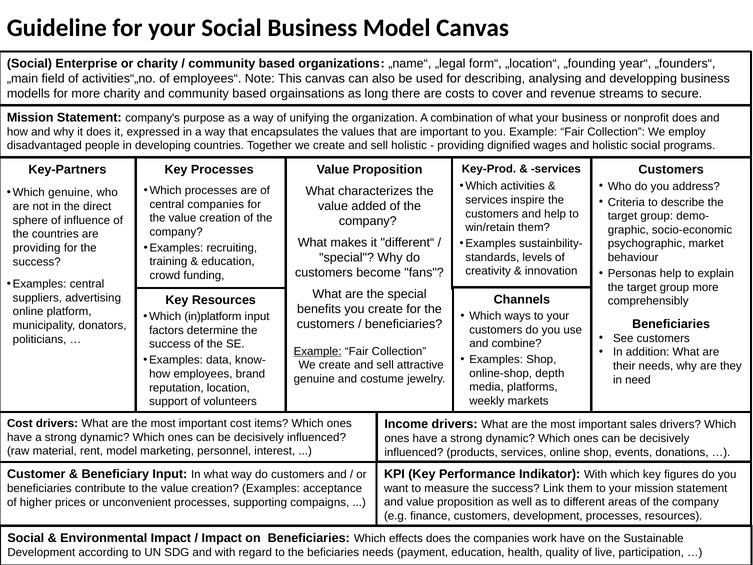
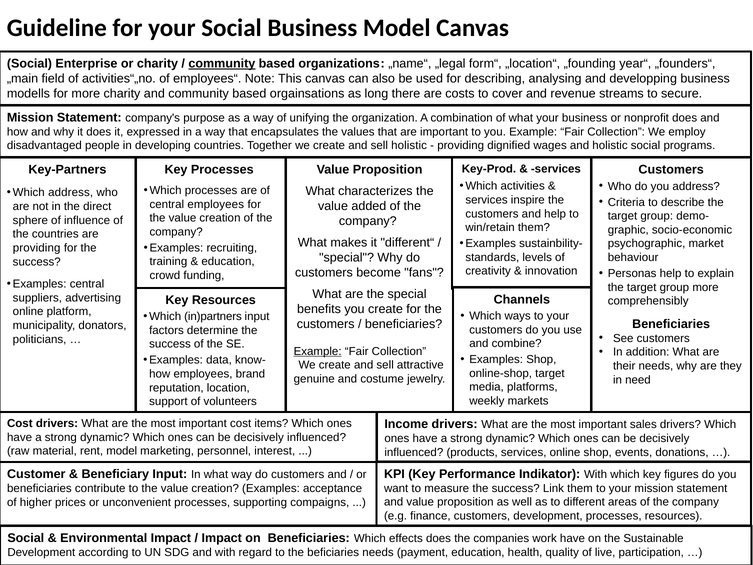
community underline: none -> present (222, 64)
Which genuine: genuine -> address (71, 193)
central companies: companies -> employees (216, 204)
in)platform: in)platform -> in)partners (213, 316)
online-shop depth: depth -> target (550, 373)
